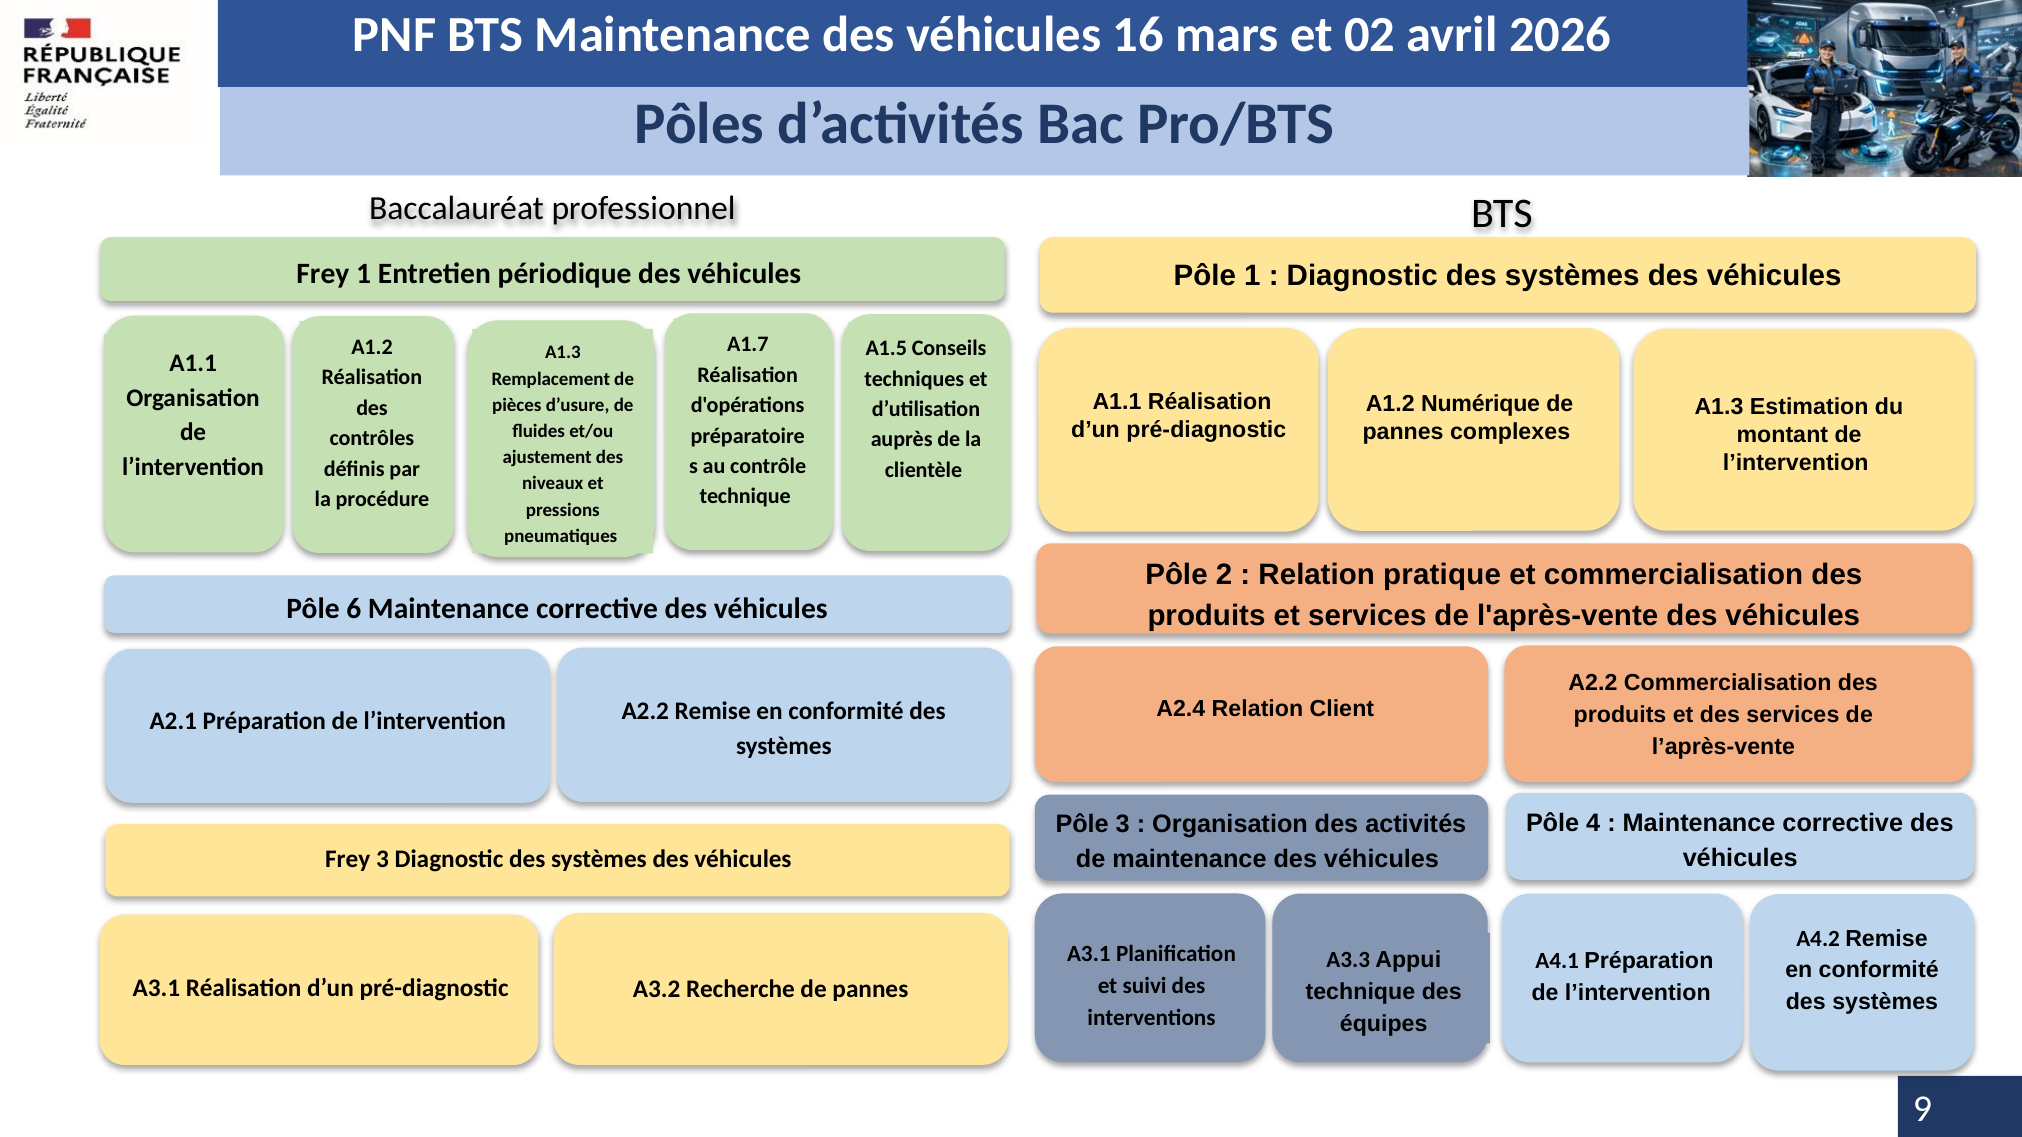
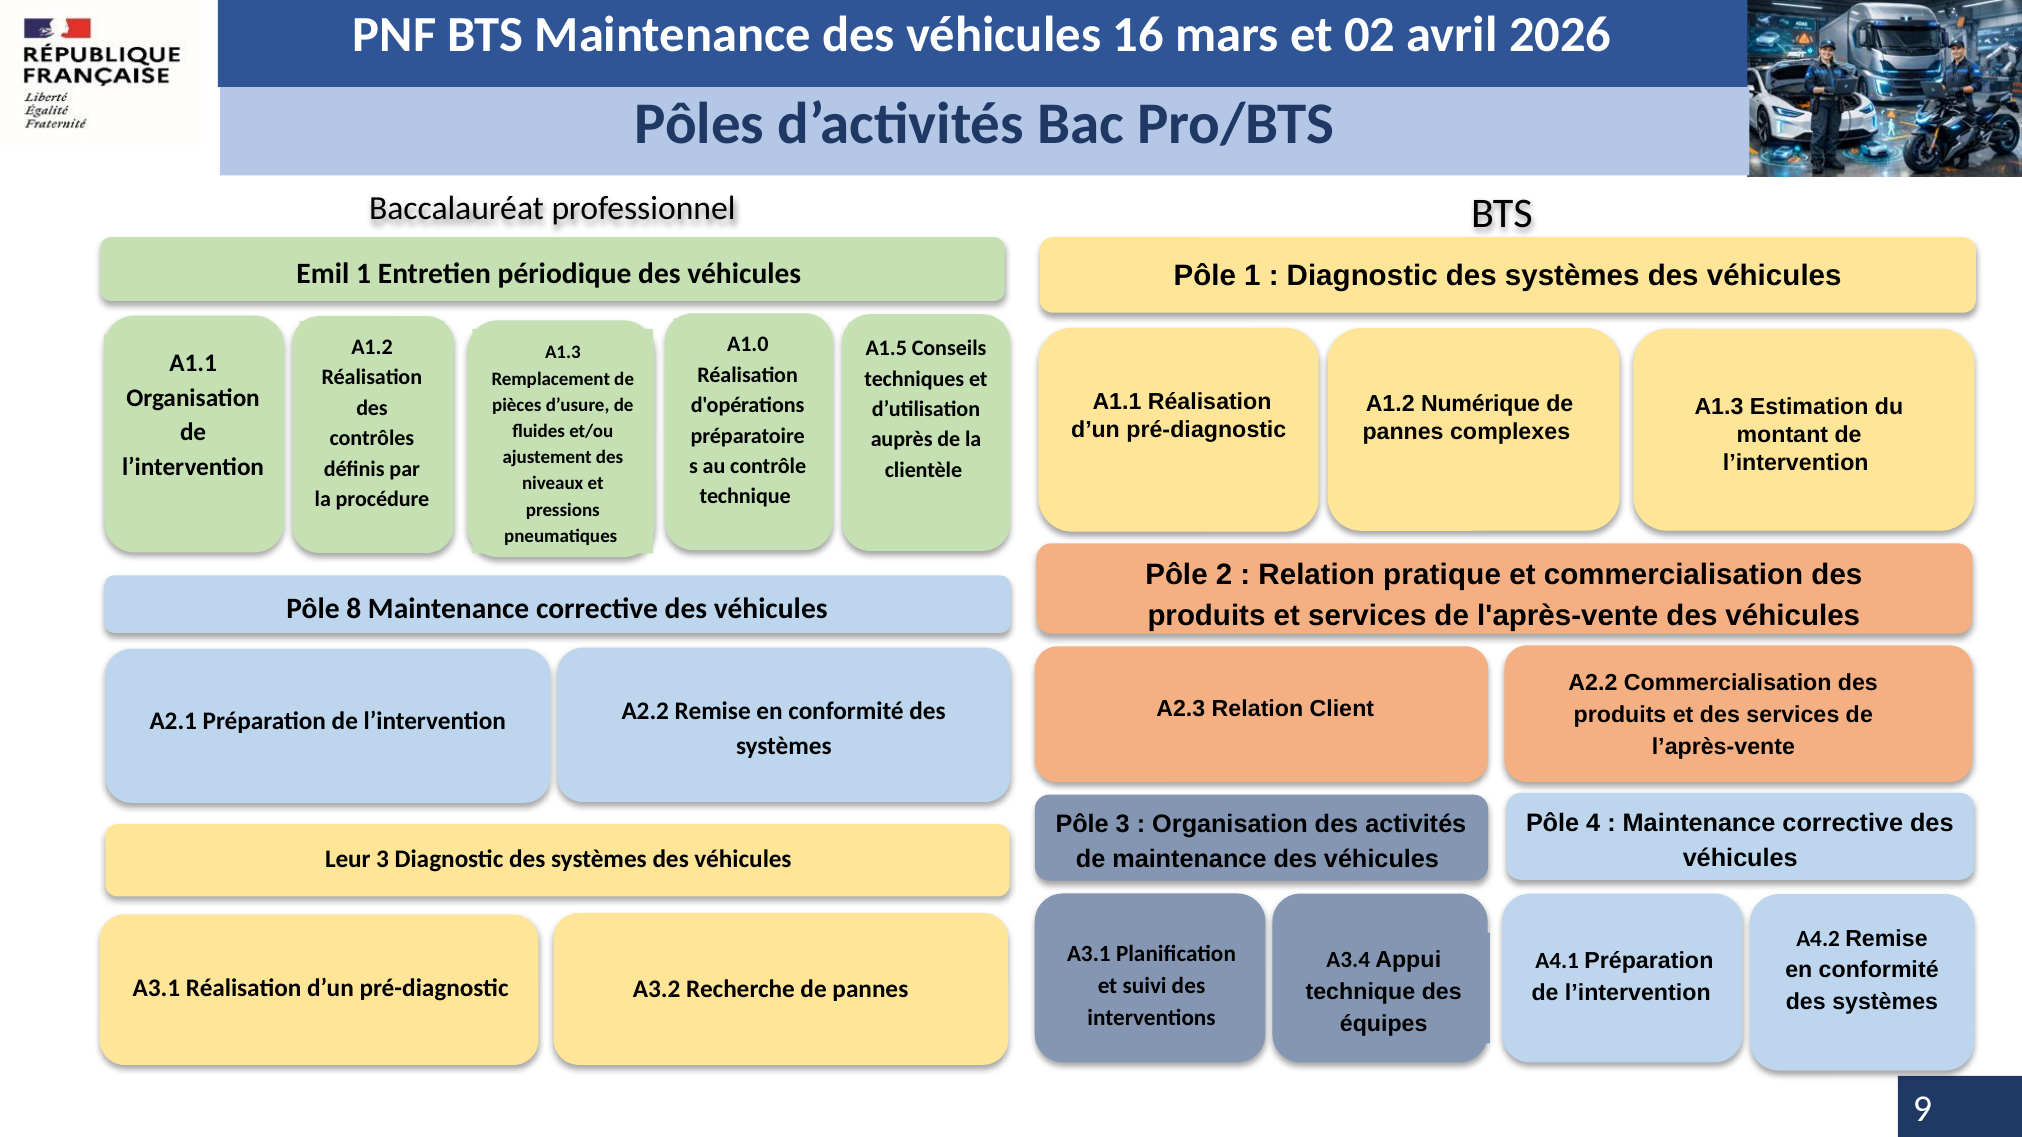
Frey: Frey -> Emil (323, 274)
A1.7: A1.7 -> A1.0 (748, 345)
6: 6 -> 8 (354, 609)
A2.4: A2.4 -> A2.3 (1181, 710)
Frey: Frey -> Leur (348, 859)
A3.3: A3.3 -> A3.4 (1348, 960)
